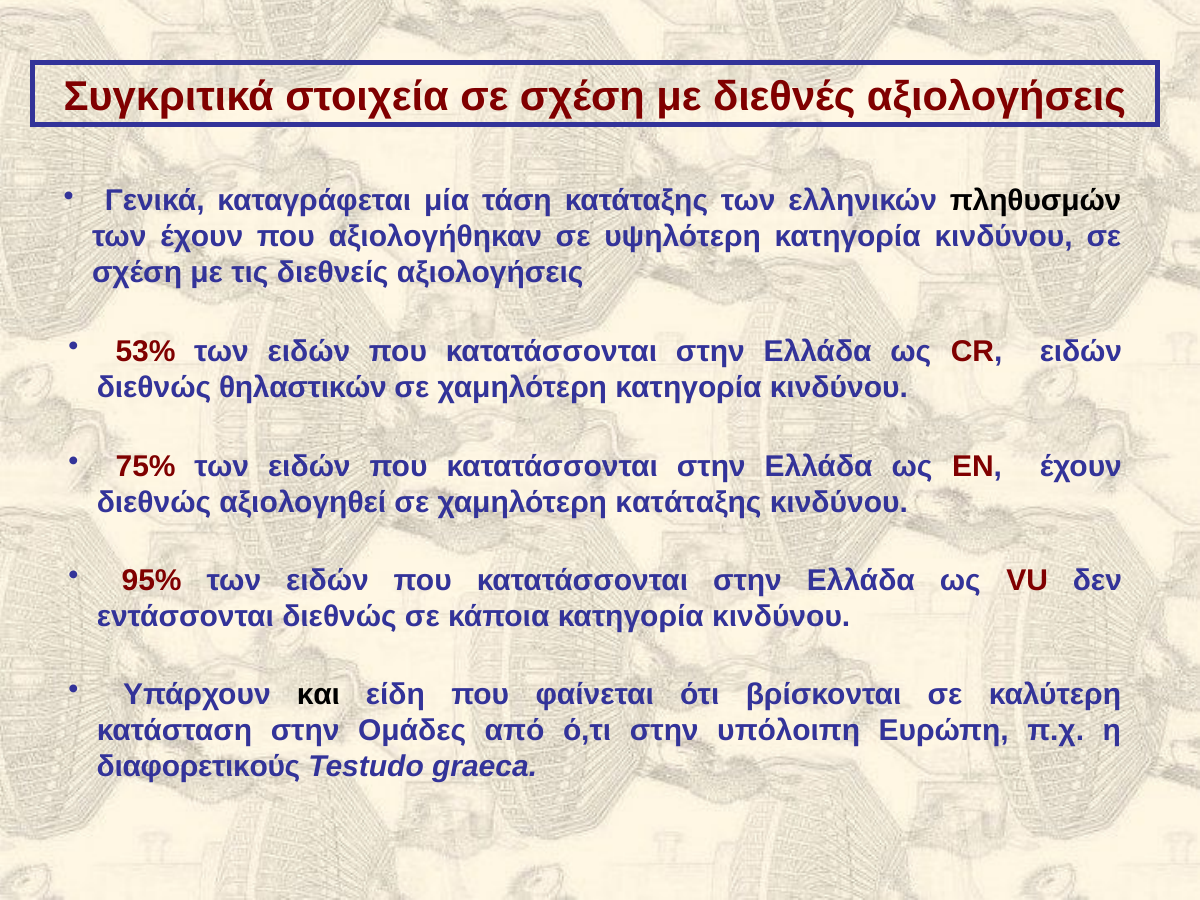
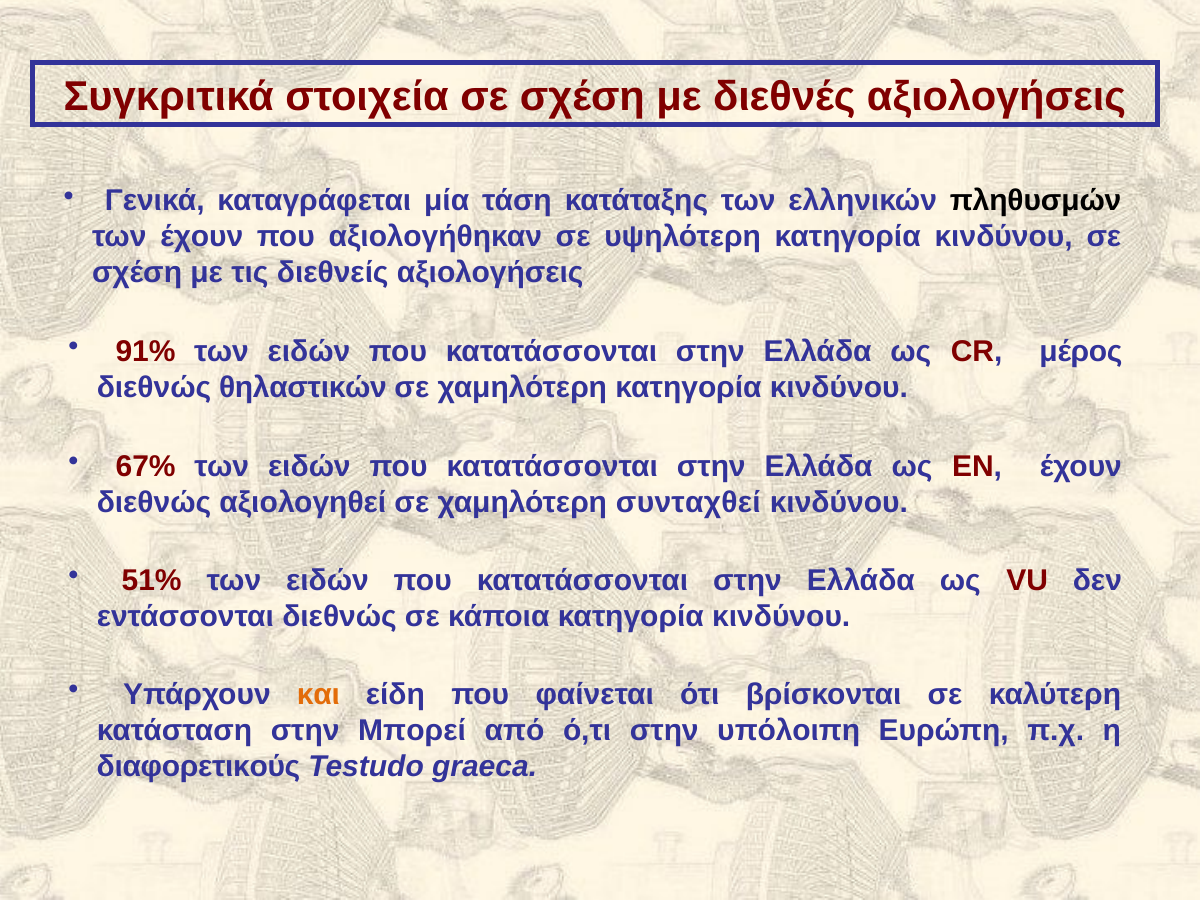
53%: 53% -> 91% (145, 352)
CR ειδών: ειδών -> μέρος (1081, 352)
75%: 75% -> 67% (146, 466)
χαμηλότερη κατάταξης: κατάταξης -> συνταχθεί (688, 502)
95%: 95% -> 51% (152, 581)
και colour: black -> orange (318, 695)
Ομάδες: Ομάδες -> Μπορεί (412, 731)
